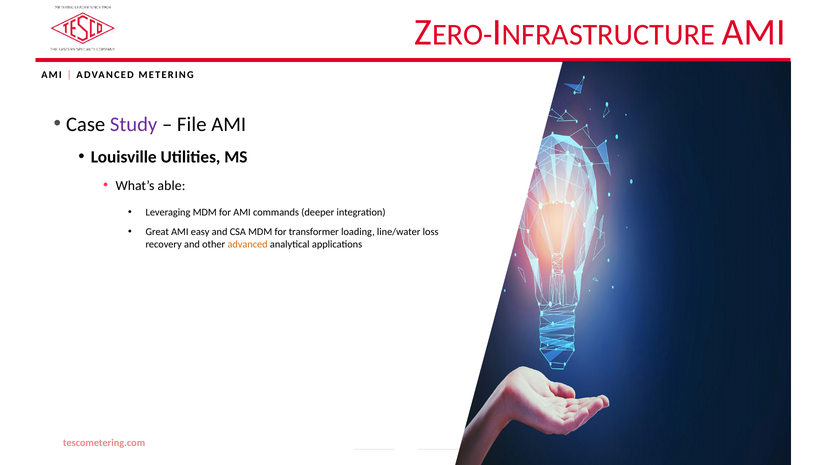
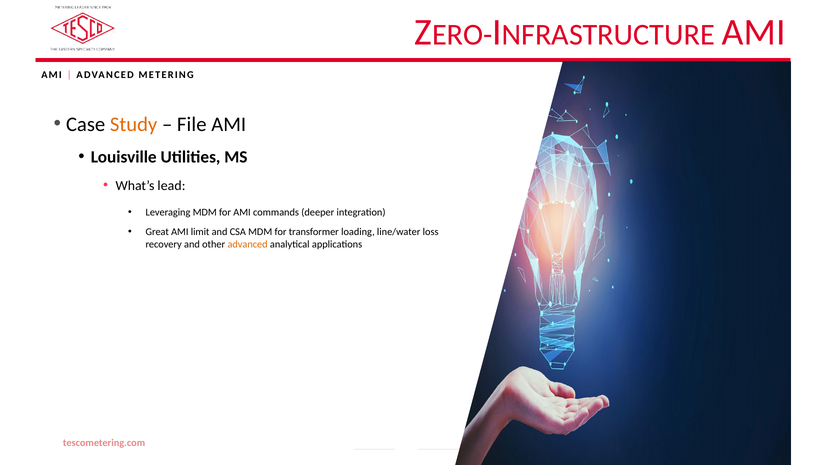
Study colour: purple -> orange (134, 124)
able: able -> lead (171, 186)
easy: easy -> limit (200, 232)
